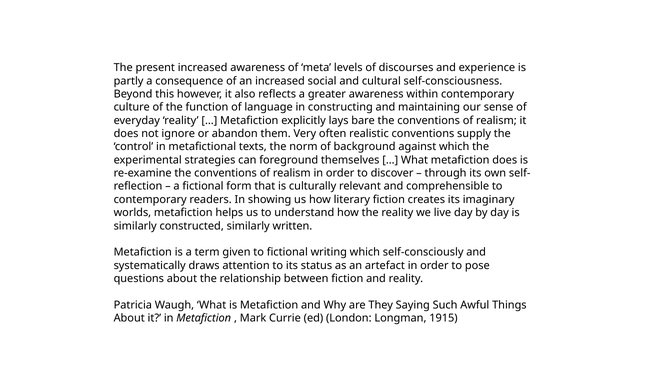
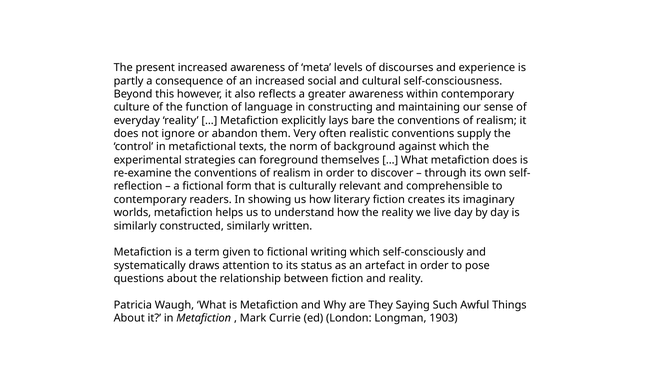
1915: 1915 -> 1903 (443, 318)
